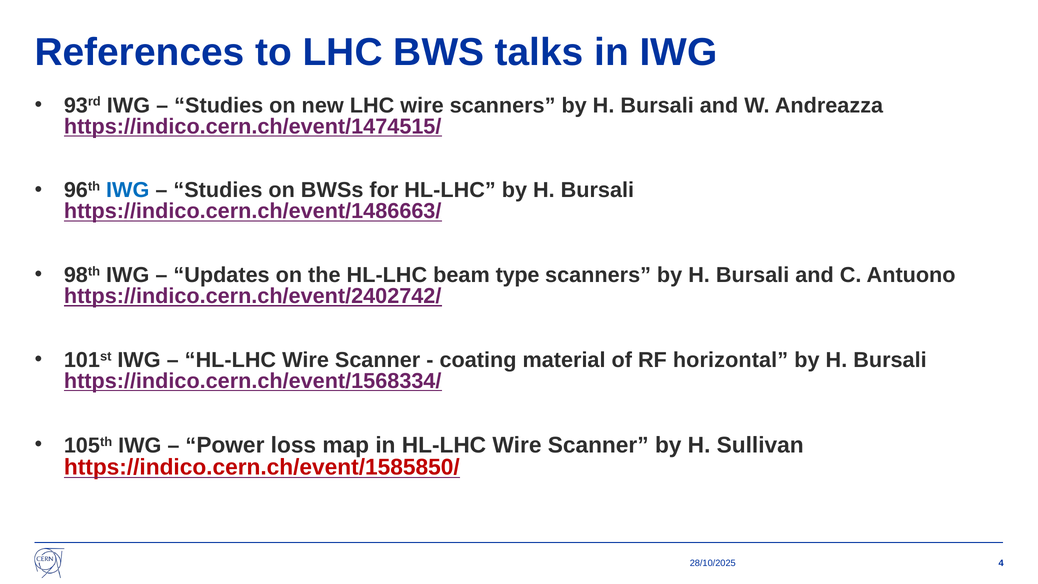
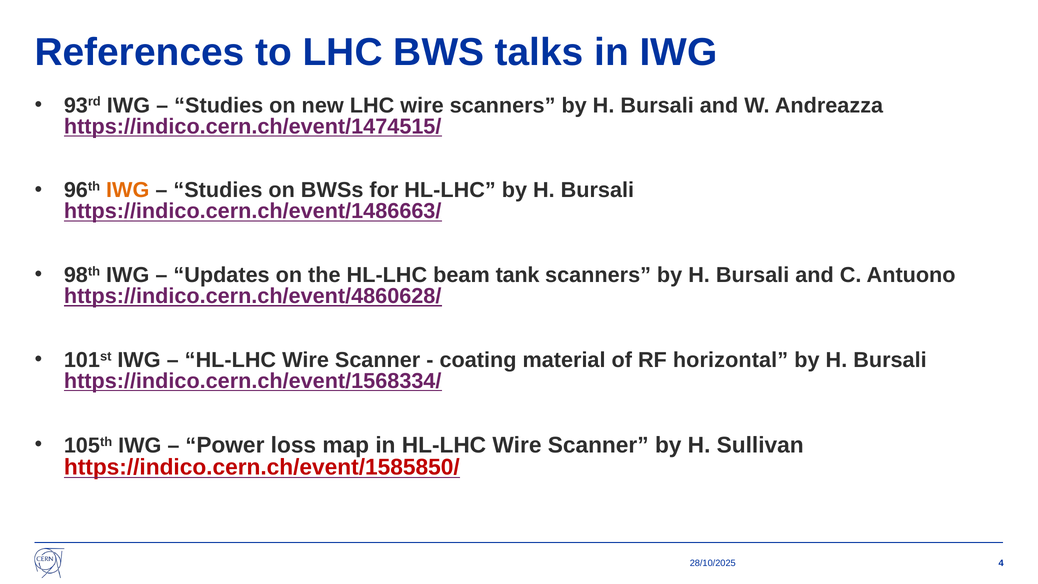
IWG colour: blue -> orange (128, 190)
type: type -> tank (518, 275)
https://indico.cern.ch/event/2402742/: https://indico.cern.ch/event/2402742/ -> https://indico.cern.ch/event/4860628/ (253, 296)
